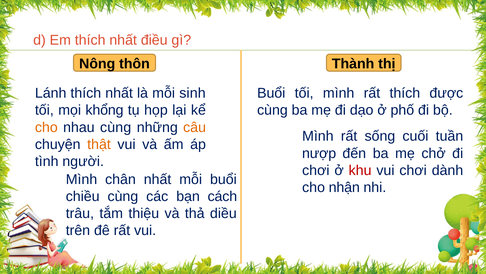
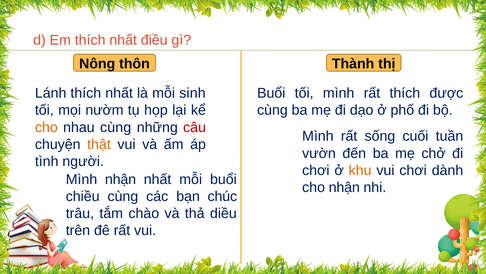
khổng: khổng -> nườm (105, 110)
câu colour: orange -> red (195, 127)
nượp: nượp -> vườn (319, 153)
khu colour: red -> orange (360, 170)
Mình chân: chân -> nhận (121, 179)
cách: cách -> chúc (222, 196)
thiệu: thiệu -> chào (144, 213)
